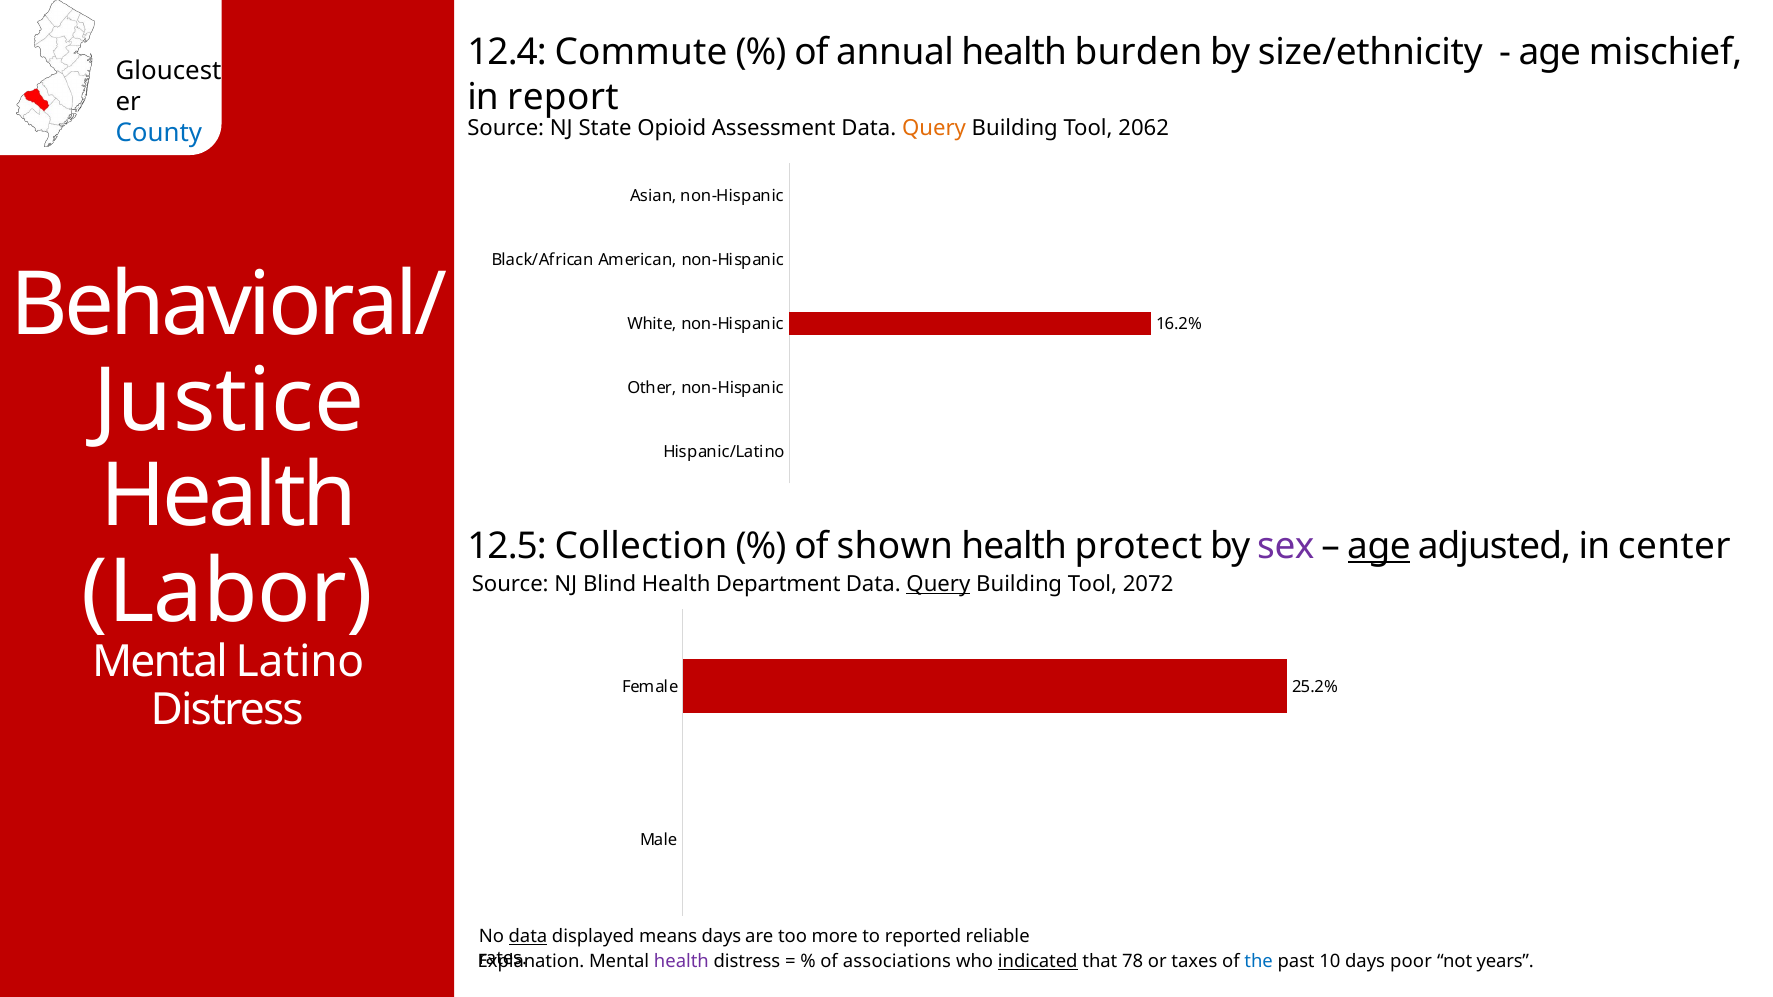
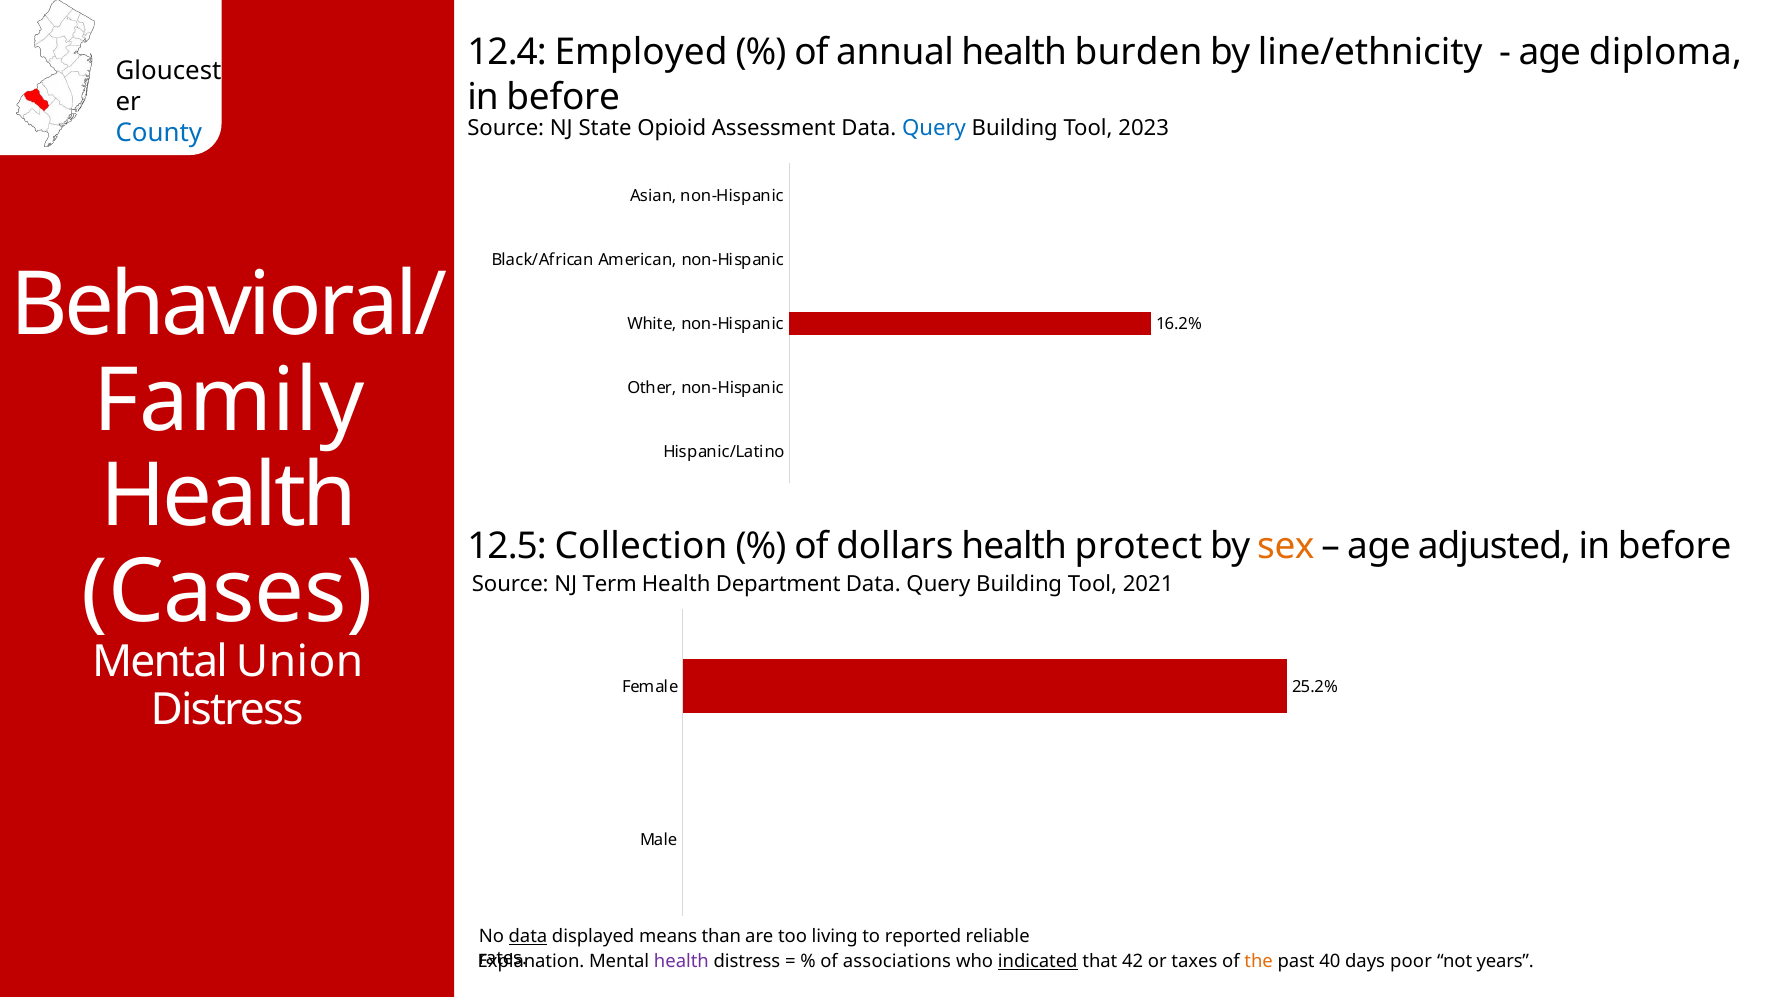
Commute: Commute -> Employed (641, 53)
size/ethnicity: size/ethnicity -> line/ethnicity (1370, 53)
mischief: mischief -> diploma (1665, 53)
report: report -> before (563, 97)
Query colour: orange -> blue (934, 128)
2062: 2062 -> 2023 (1144, 128)
Justice: Justice -> Family (229, 401)
shown: shown -> dollars (895, 547)
sex colour: purple -> orange (1286, 547)
age underline: present -> none (1379, 547)
adjusted in center: center -> before (1675, 547)
Labor: Labor -> Cases (227, 592)
Blind: Blind -> Term (610, 584)
Query underline: present -> none (938, 584)
2072: 2072 -> 2021 (1148, 584)
Latino: Latino -> Union (300, 662)
means days: days -> than (721, 937)
more: more -> living (835, 937)
78: 78 -> 42 (1133, 962)
the colour: blue -> orange (1259, 962)
10: 10 -> 40 (1330, 962)
